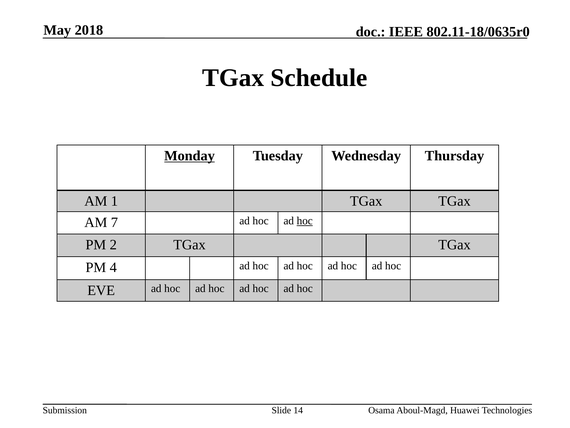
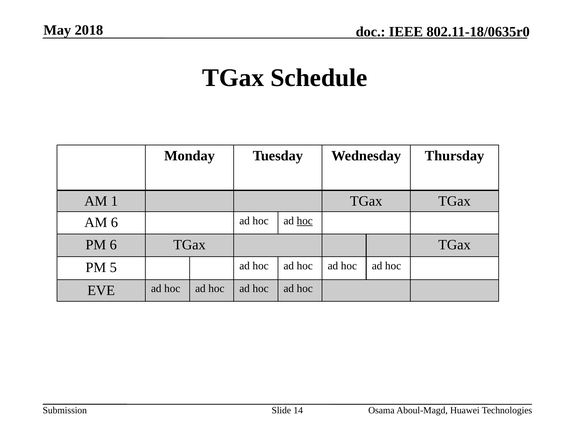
Monday underline: present -> none (190, 156)
AM 7: 7 -> 6 (114, 222)
PM 2: 2 -> 6 (113, 245)
4: 4 -> 5 (113, 267)
